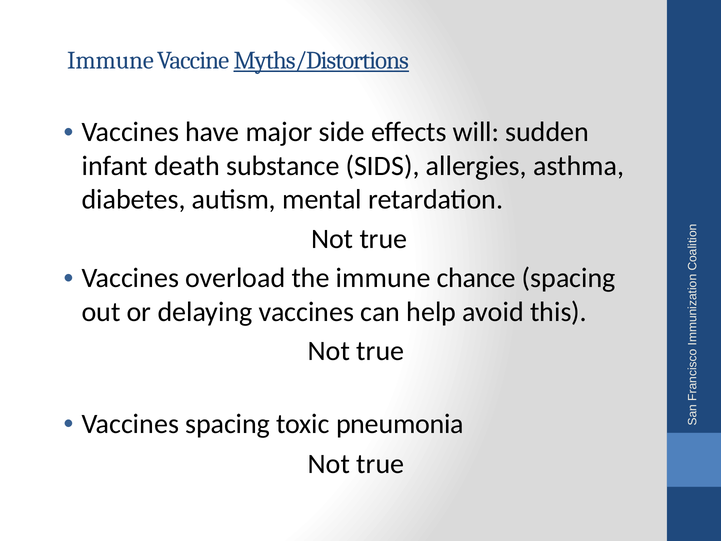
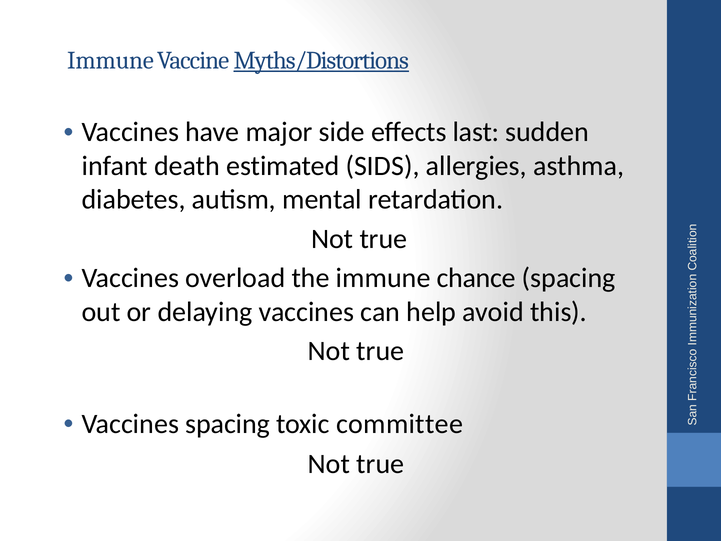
will: will -> last (476, 132)
substance: substance -> estimated (283, 166)
pneumonia: pneumonia -> committee (400, 424)
